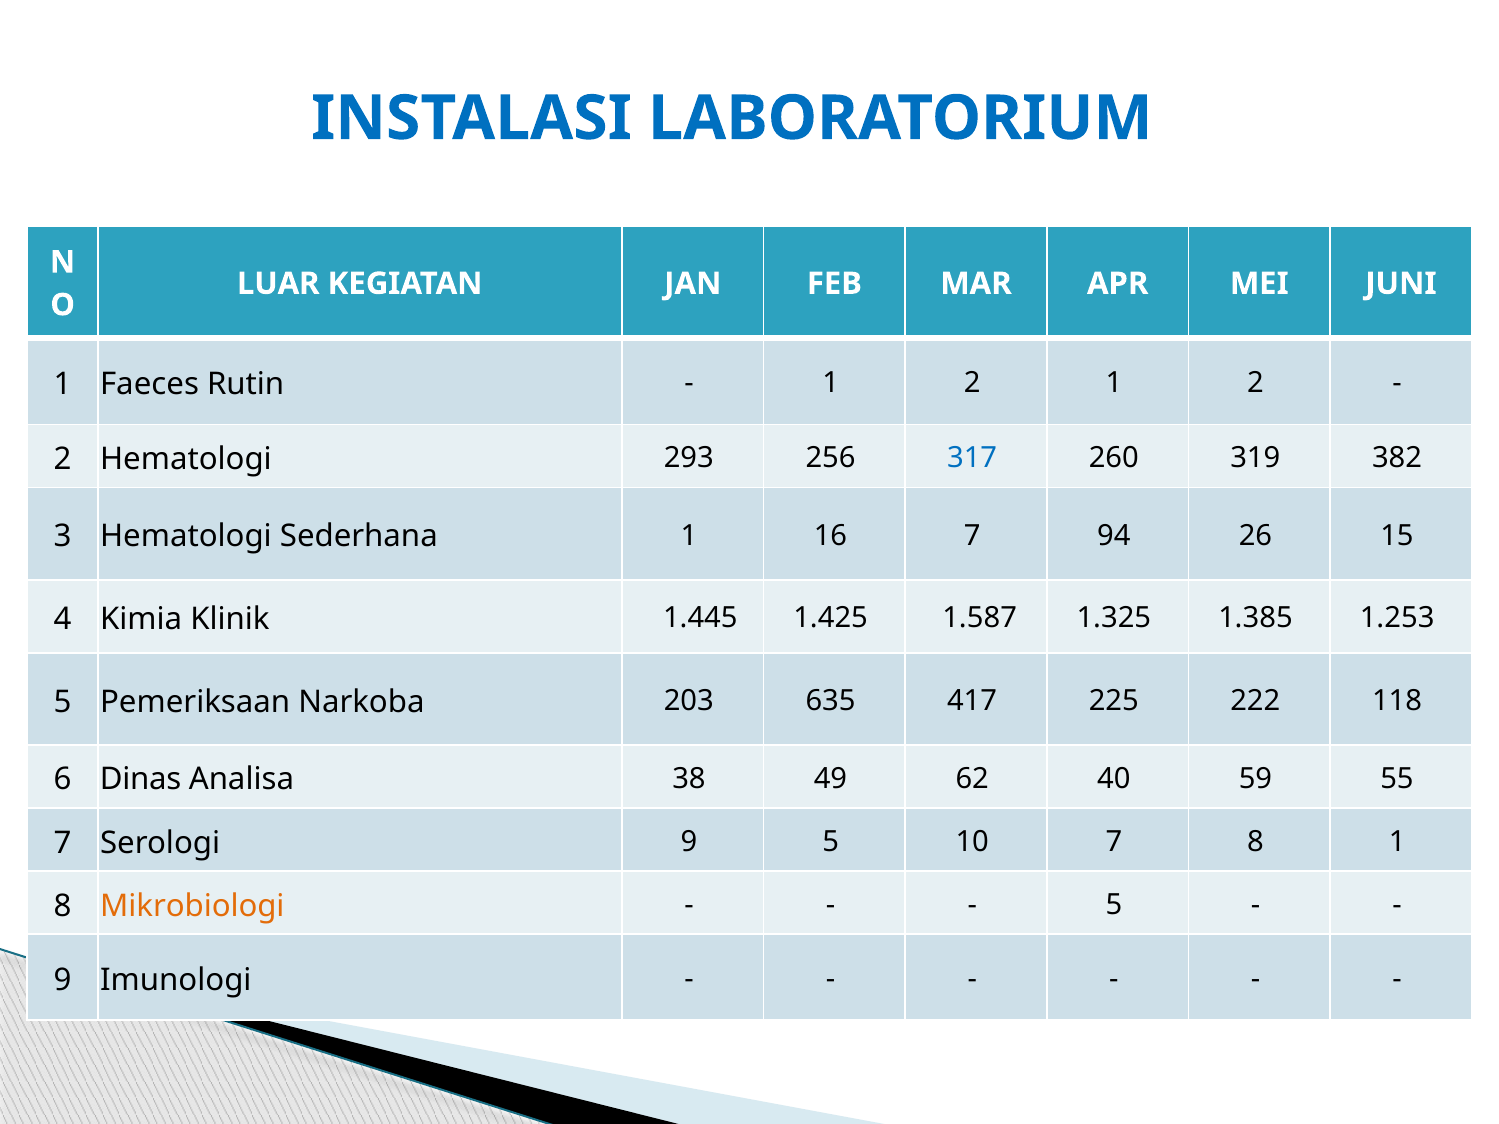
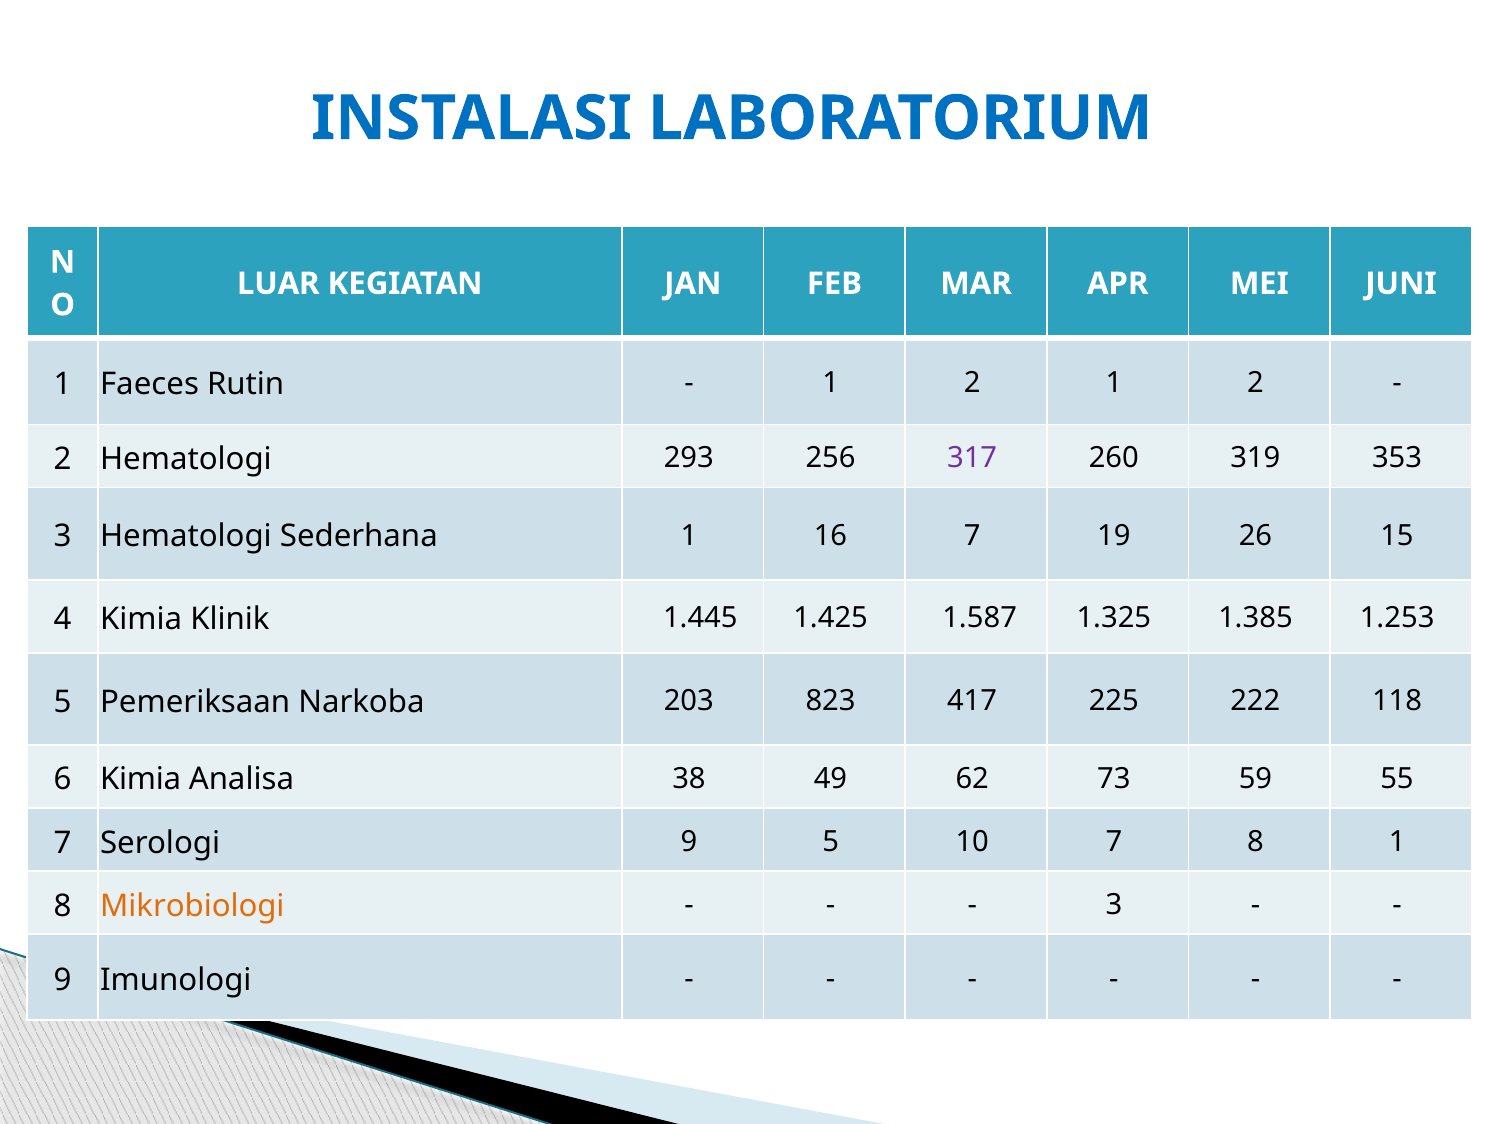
317 colour: blue -> purple (972, 458)
382: 382 -> 353 (1397, 458)
94: 94 -> 19 (1114, 536)
635: 635 -> 823 (831, 701)
6 Dinas: Dinas -> Kimia (141, 780)
40: 40 -> 73 (1114, 779)
5: 5 -> 3 (1114, 905)
